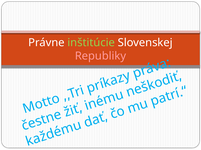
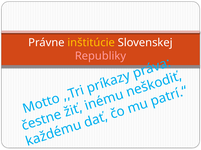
inštitúcie colour: light green -> yellow (91, 43)
